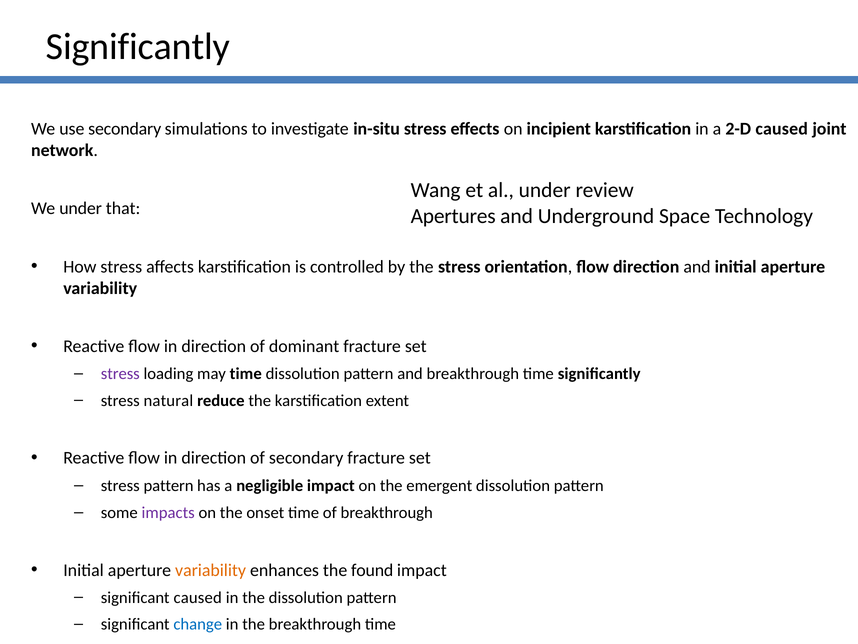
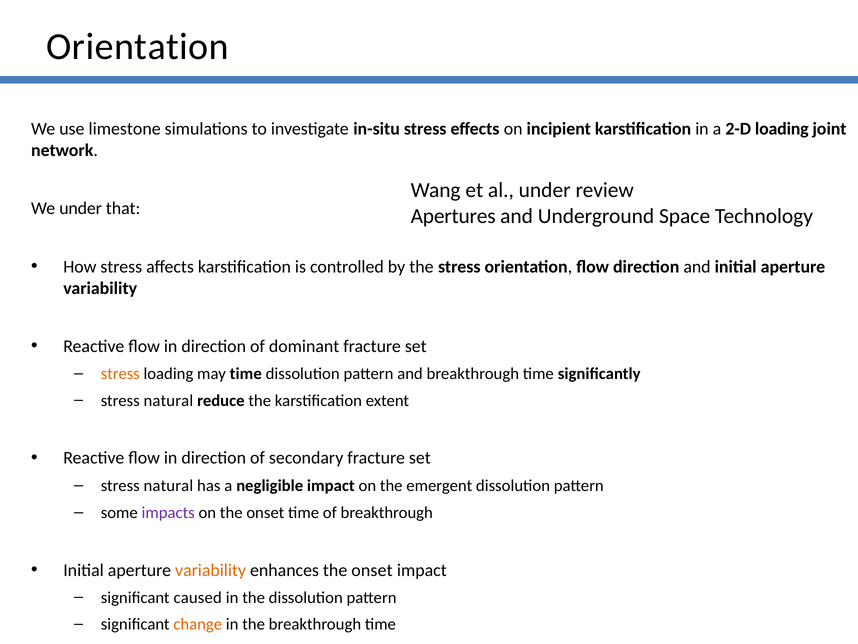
Significantly: Significantly -> Orientation (138, 47)
use secondary: secondary -> limestone (125, 129)
2-D caused: caused -> loading (782, 129)
stress colour: purple -> orange (120, 373)
pattern: pattern -> natural (168, 485)
enhances the found: found -> onset (372, 570)
change colour: blue -> orange (198, 624)
